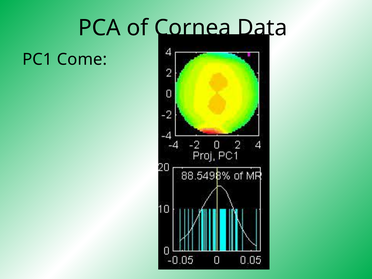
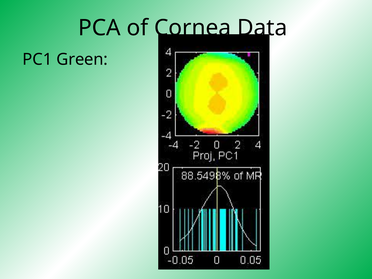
Come: Come -> Green (82, 59)
